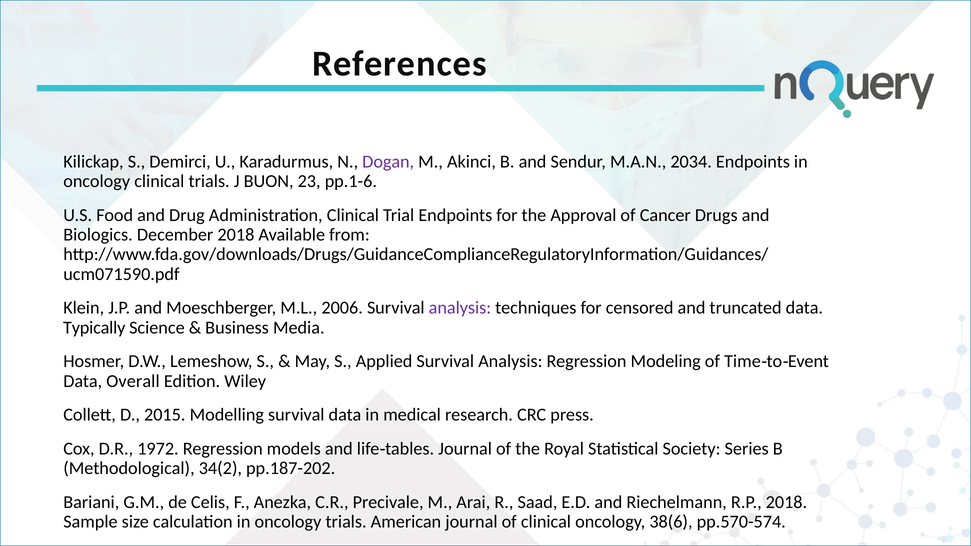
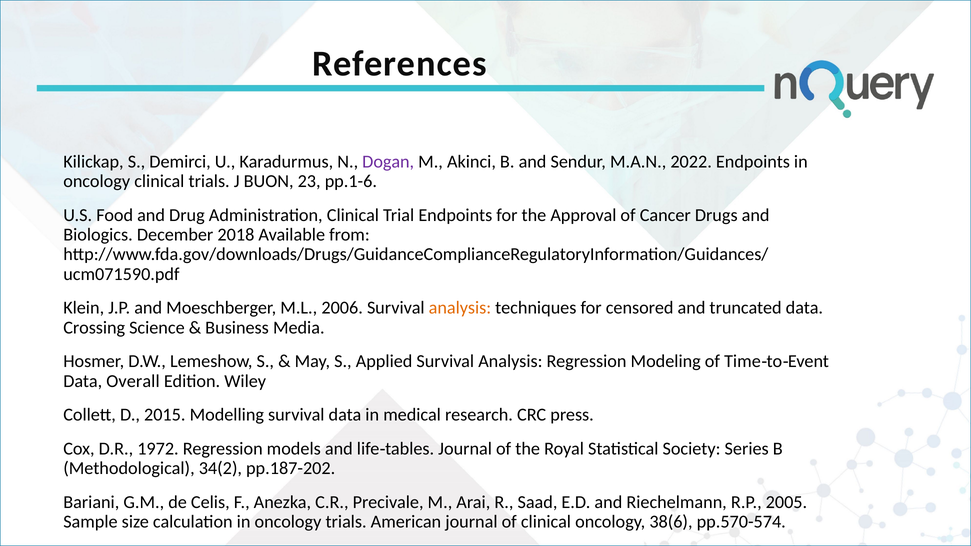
2034: 2034 -> 2022 (691, 162)
analysis colour: purple -> orange (460, 308)
Typically: Typically -> Crossing (94, 328)
R.P 2018: 2018 -> 2005 (786, 502)
